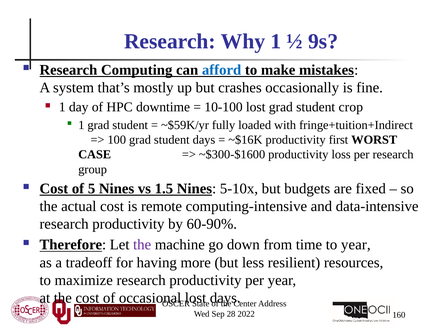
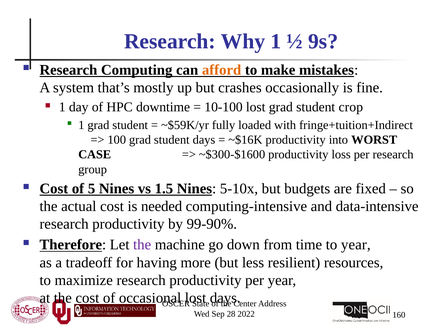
afford colour: blue -> orange (222, 70)
first: first -> into (338, 140)
remote: remote -> needed (162, 207)
60-90%: 60-90% -> 99-90% (212, 224)
